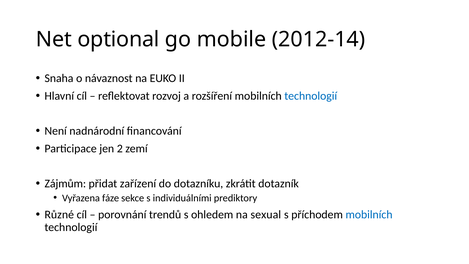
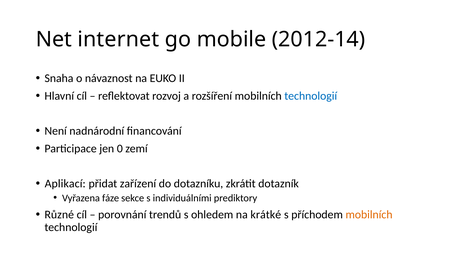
optional: optional -> internet (118, 39)
2: 2 -> 0 (120, 148)
Zájmům: Zájmům -> Aplikací (65, 184)
sexual: sexual -> krátké (266, 215)
mobilních colour: blue -> orange (369, 215)
